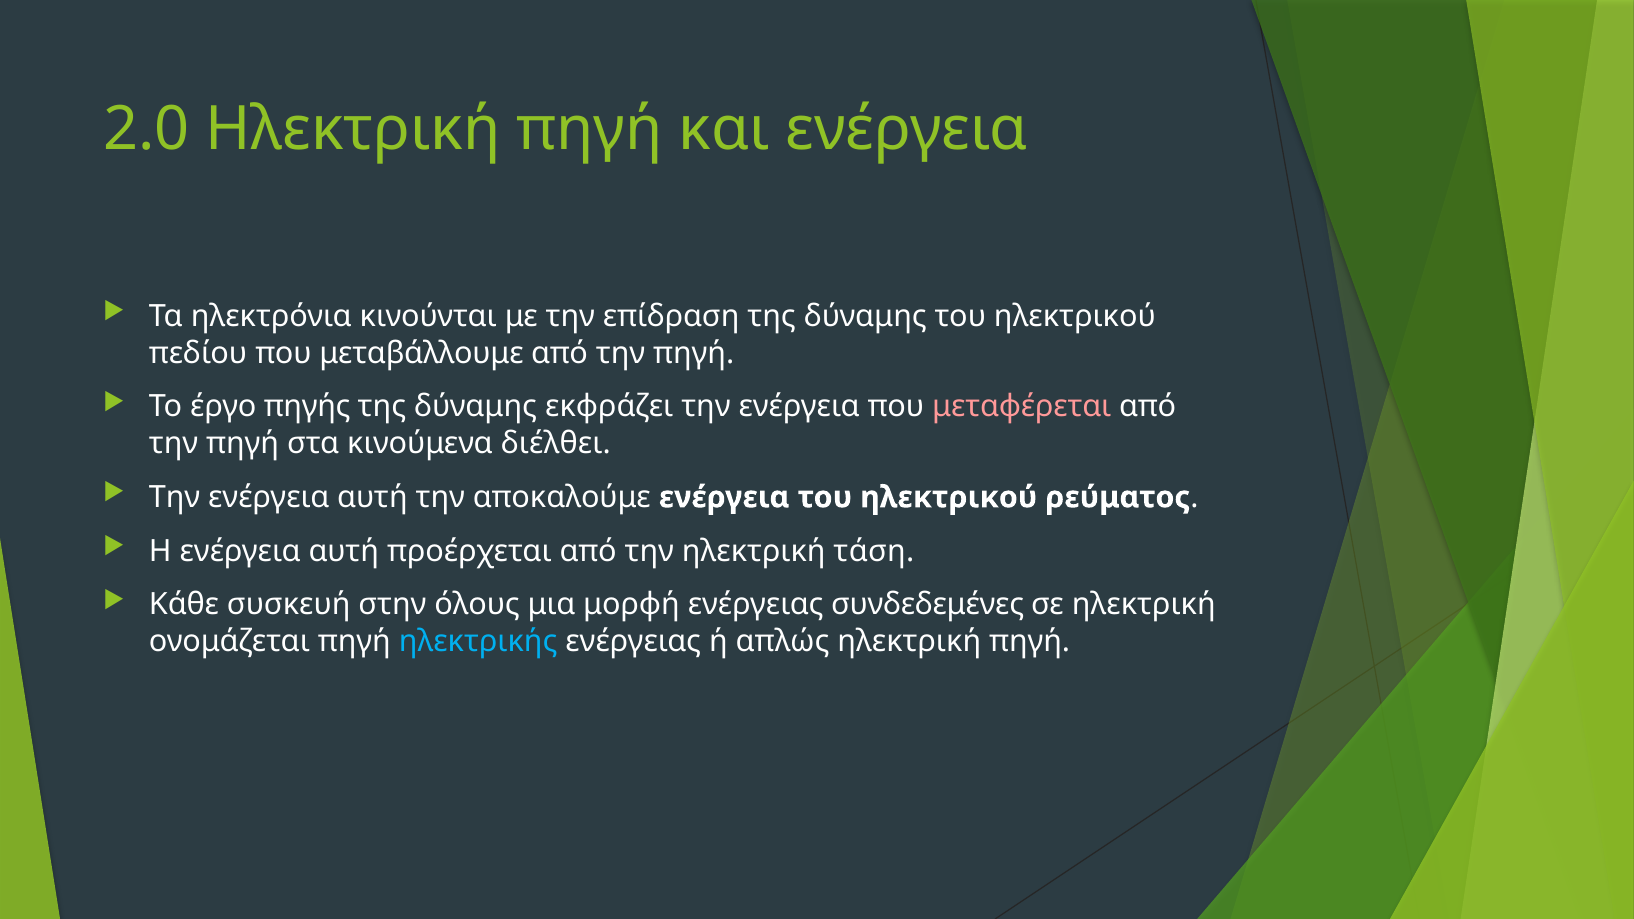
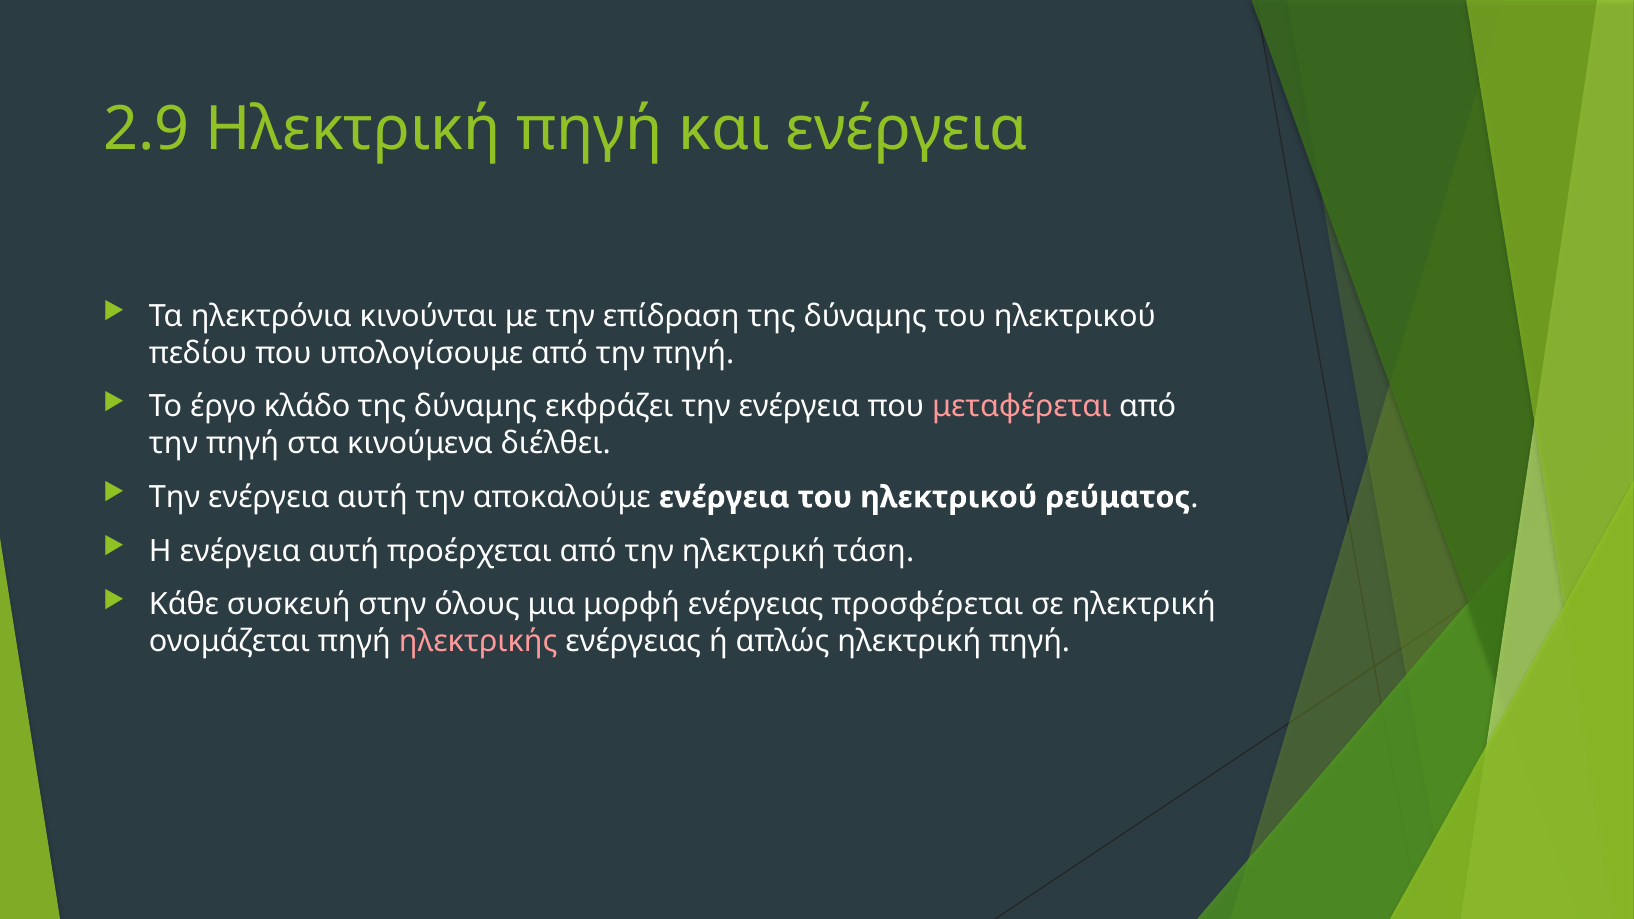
2.0: 2.0 -> 2.9 (146, 129)
μεταβάλλουμε: μεταβάλλουμε -> υπολογίσουμε (422, 353)
πηγής: πηγής -> κλάδο (307, 407)
συνδεδεμένες: συνδεδεμένες -> προσφέρεται (927, 605)
ηλεκτρικής colour: light blue -> pink (478, 642)
